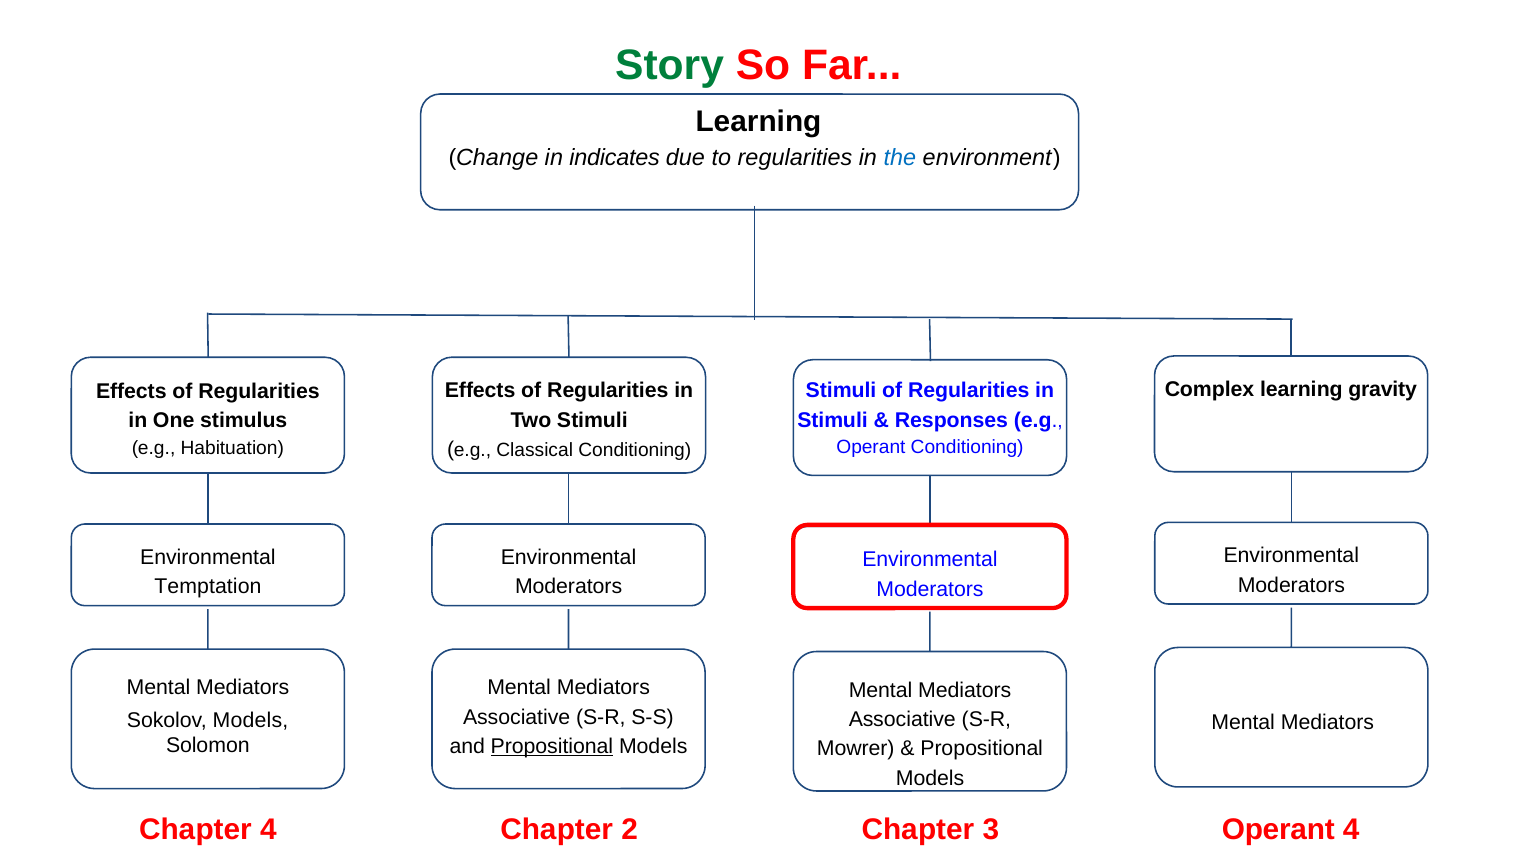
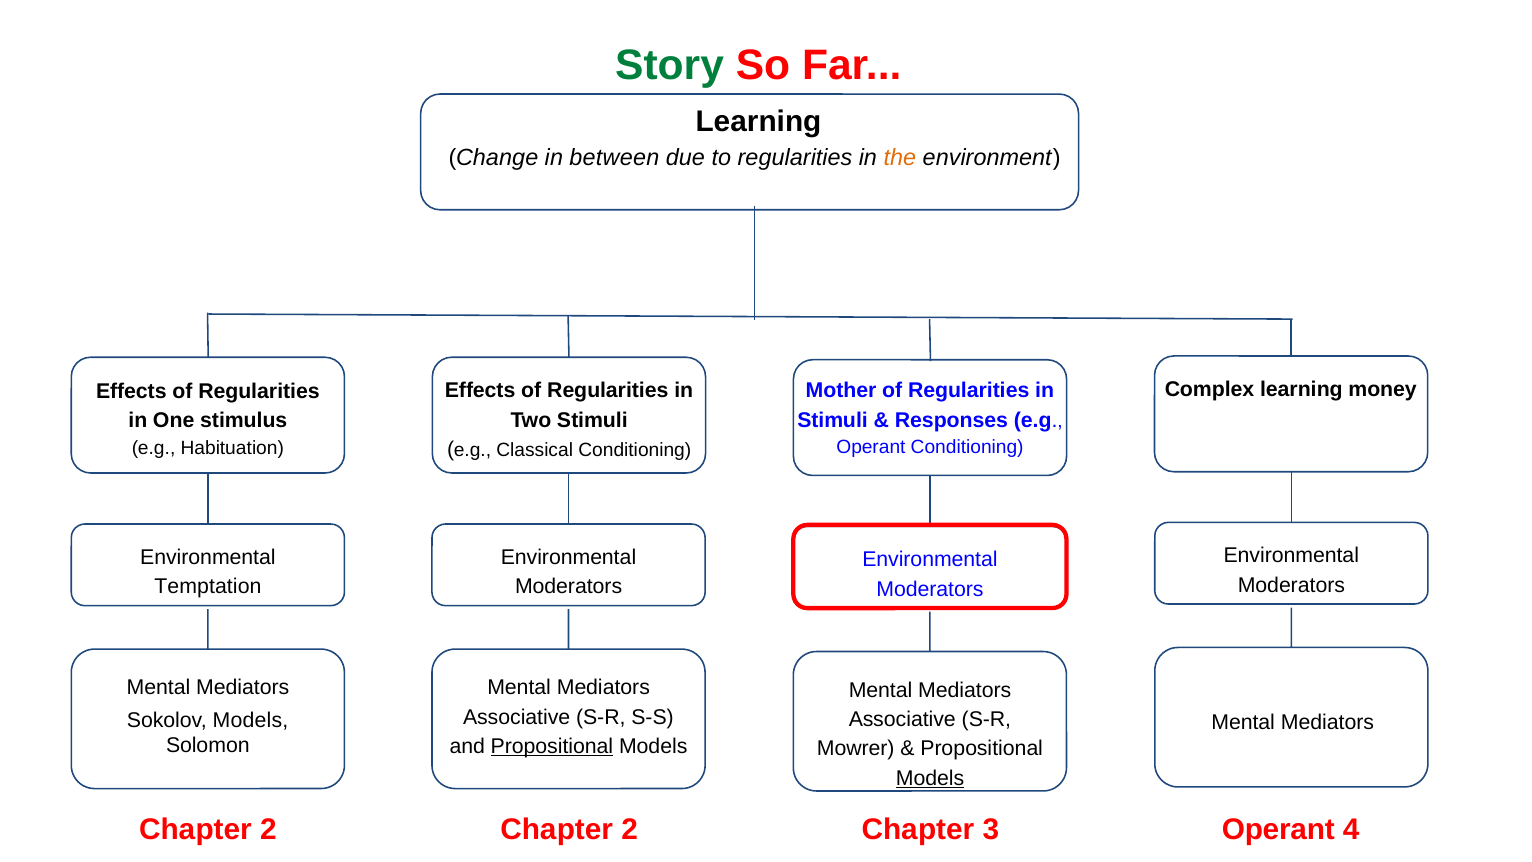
indicates: indicates -> between (614, 158)
the colour: blue -> orange (900, 158)
gravity: gravity -> money (1383, 389)
Stimuli: Stimuli -> Mother (841, 391)
Models underline: none -> present (930, 778)
4: 4 -> 2 (268, 829)
